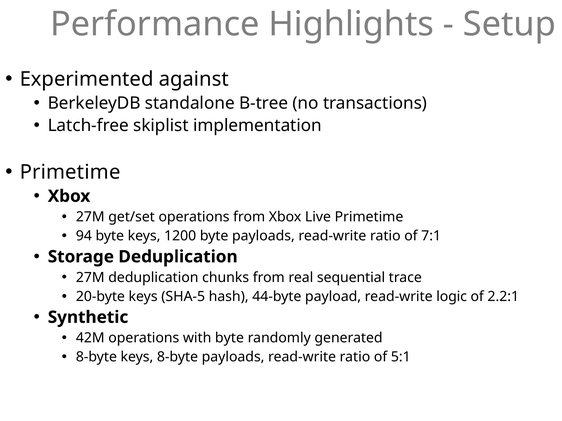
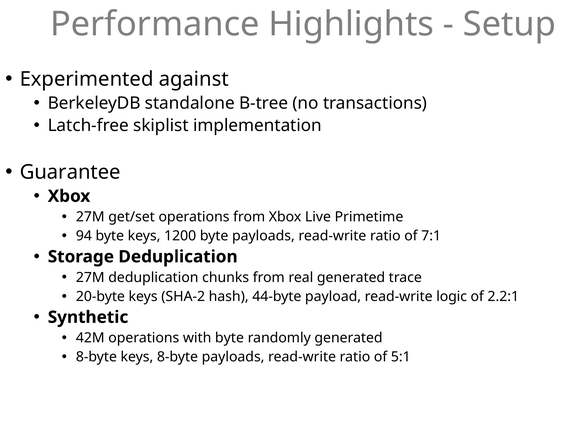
Primetime: Primetime -> Guarantee (70, 172)
real sequential: sequential -> generated (351, 278)
SHA-5: SHA-5 -> SHA-2 (183, 297)
